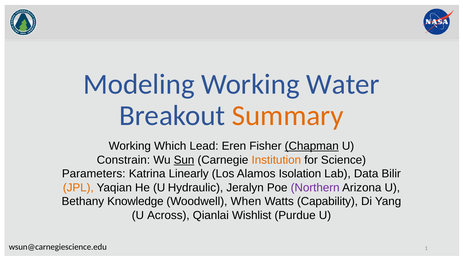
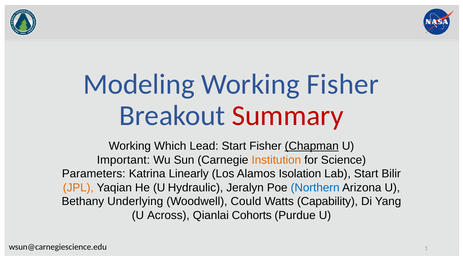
Working Water: Water -> Fisher (343, 84)
Summary colour: orange -> red (288, 116)
Lead Eren: Eren -> Start (234, 146)
Constrain: Constrain -> Important (123, 160)
Sun underline: present -> none (184, 160)
Lab Data: Data -> Start (366, 174)
Northern colour: purple -> blue (315, 188)
Knowledge: Knowledge -> Underlying (135, 202)
When: When -> Could (246, 202)
Wishlist: Wishlist -> Cohorts (252, 216)
